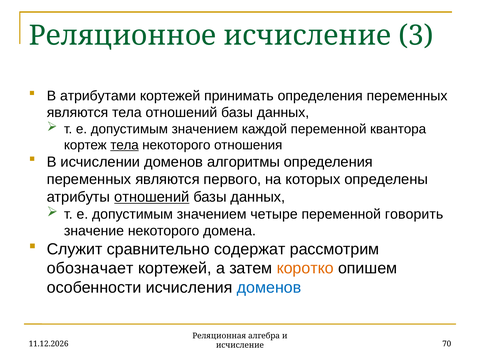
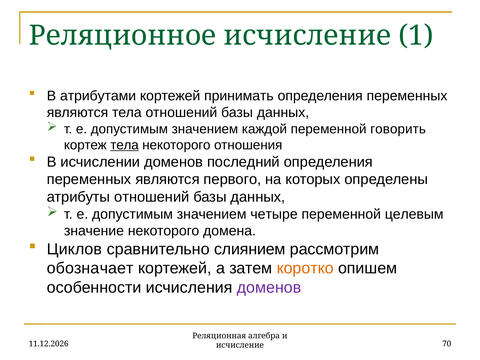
3: 3 -> 1 (416, 36)
квантора: квантора -> говорить (398, 129)
алгоритмы: алгоритмы -> последний (243, 162)
отношений underline: present -> none (152, 197)
говорить: говорить -> целевым (414, 214)
Служит: Служит -> Циклов (74, 249)
содержат: содержат -> слиянием (250, 249)
доменов colour: blue -> purple (269, 288)
